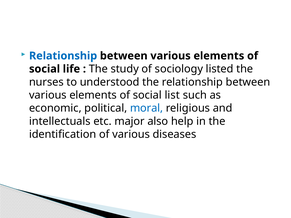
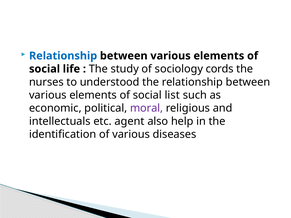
listed: listed -> cords (220, 69)
moral colour: blue -> purple (147, 108)
major: major -> agent (129, 121)
